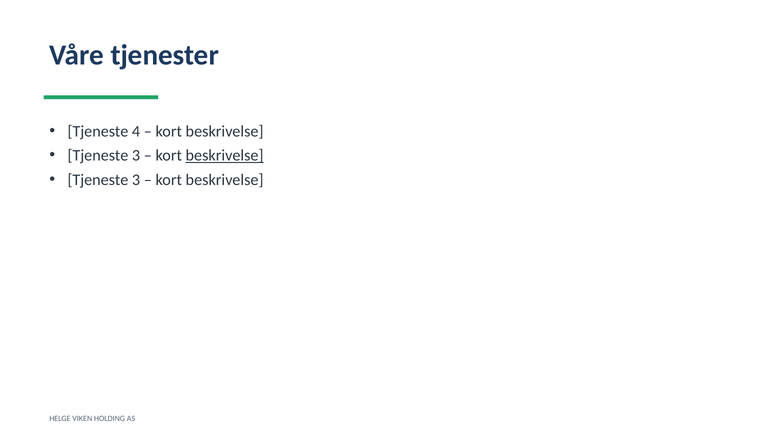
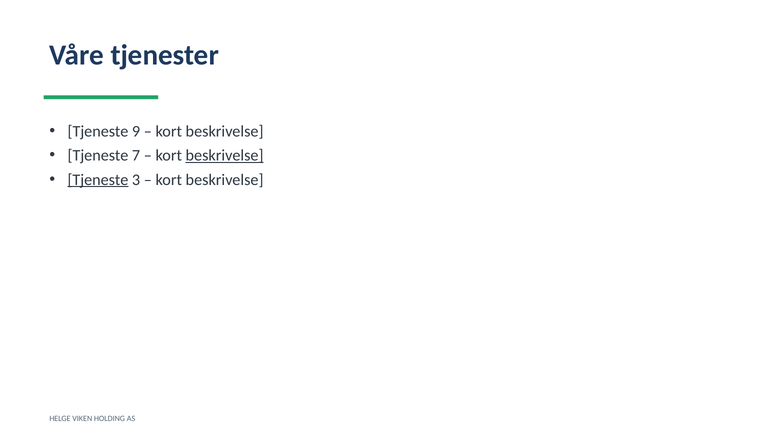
4: 4 -> 9 (136, 131)
3: 3 -> 7 (136, 156)
Tjeneste underline: none -> present (98, 180)
